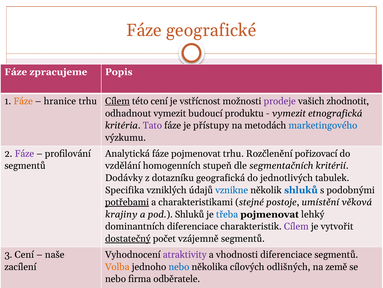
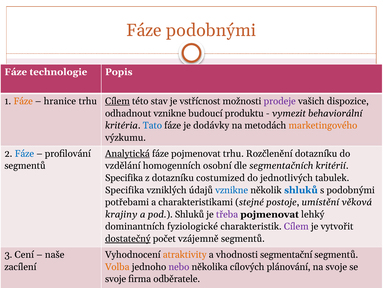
Fáze geografické: geografické -> podobnými (211, 30)
zpracujeme: zpracujeme -> technologie (58, 72)
této cení: cení -> stav (159, 101)
zhodnotit: zhodnotit -> dispozice (348, 101)
odhadnout vymezit: vymezit -> vznikne (170, 113)
etnografická: etnografická -> behaviorální (335, 113)
Tato colour: purple -> blue (152, 125)
přístupy: přístupy -> dodávky (211, 125)
marketingového colour: blue -> orange (323, 125)
Fáze colour: purple -> blue (24, 153)
Analytická underline: none -> present (127, 153)
Rozčlenění pořizovací: pořizovací -> dotazníku (316, 153)
stupeň: stupeň -> osobní (217, 165)
Dodávky: Dodávky -> Specifika (124, 177)
geografická: geografická -> costumized (221, 177)
potřebami underline: present -> none (127, 202)
třeba colour: blue -> purple (227, 214)
dominantních diferenciace: diferenciace -> fyziologické (193, 226)
atraktivity colour: purple -> orange (185, 254)
vhodnosti diferenciace: diferenciace -> segmentační (286, 254)
nebo colour: blue -> purple (179, 266)
odlišných: odlišných -> plánování (289, 266)
na země: země -> svoje (336, 266)
nebo: nebo -> svoje (116, 278)
